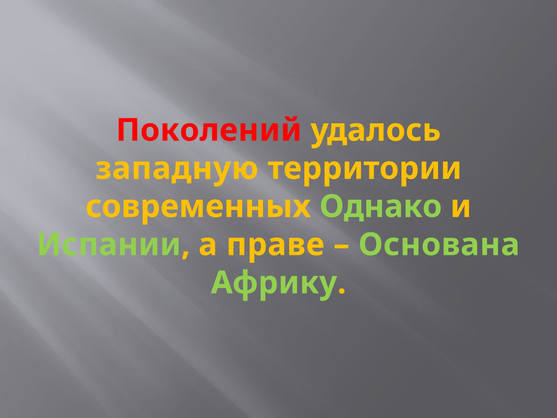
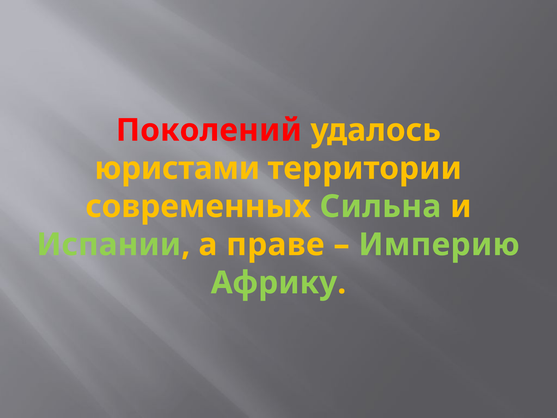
западную: западную -> юристами (177, 168)
Однако: Однако -> Сильна (380, 206)
Основана: Основана -> Империю (439, 245)
